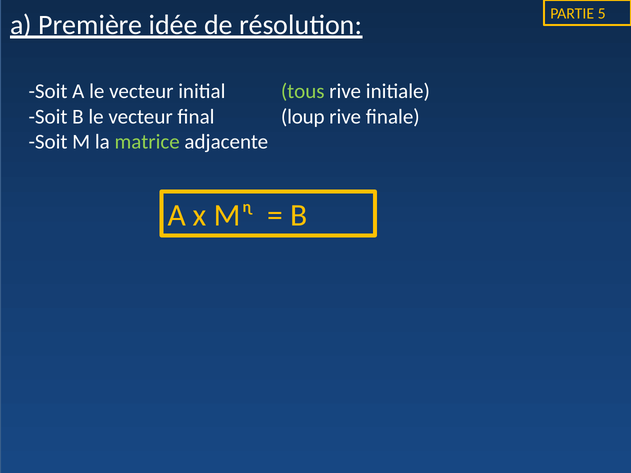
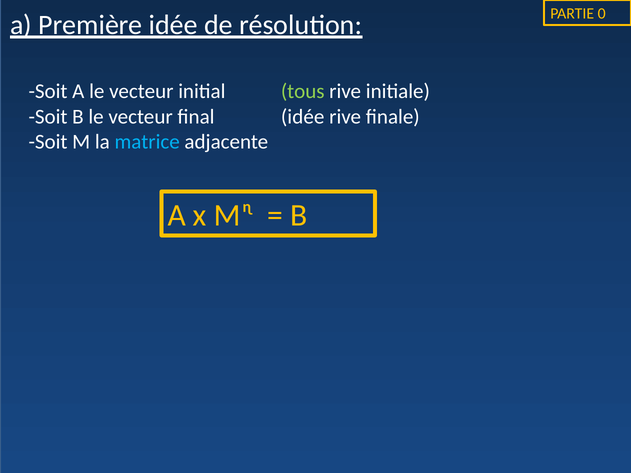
5: 5 -> 0 (602, 14)
final loup: loup -> idée (303, 117)
matrice colour: light green -> light blue (147, 142)
